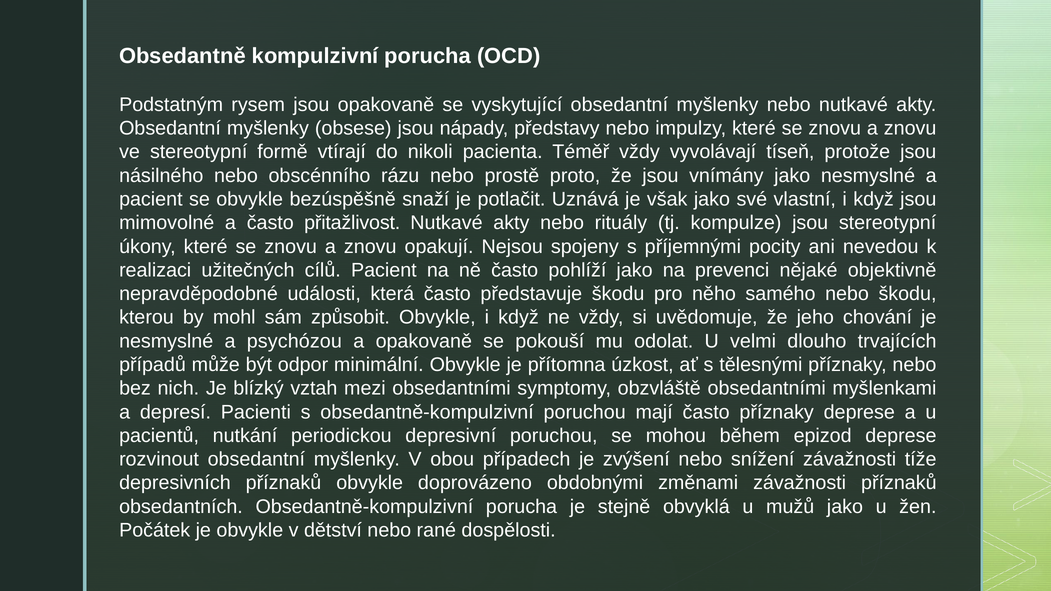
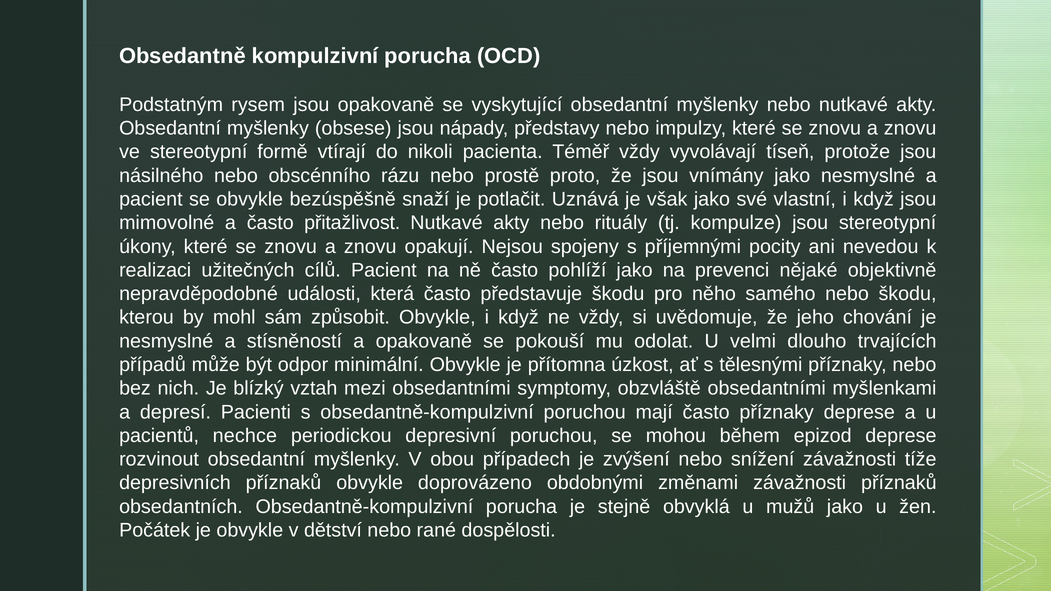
psychózou: psychózou -> stísněností (294, 341)
nutkání: nutkání -> nechce (245, 436)
